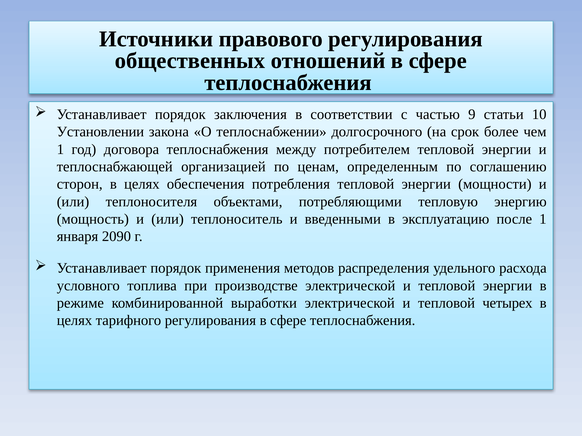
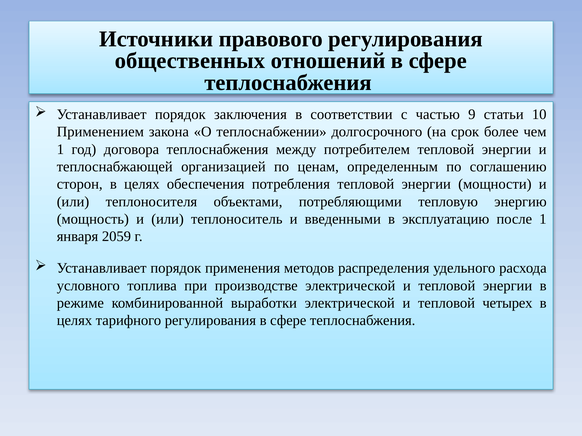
Установлении: Установлении -> Применением (100, 132)
2090: 2090 -> 2059 (116, 237)
